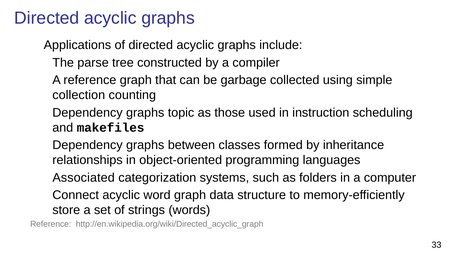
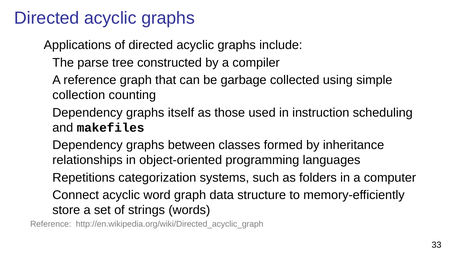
topic: topic -> itself (181, 113)
Associated: Associated -> Repetitions (84, 178)
